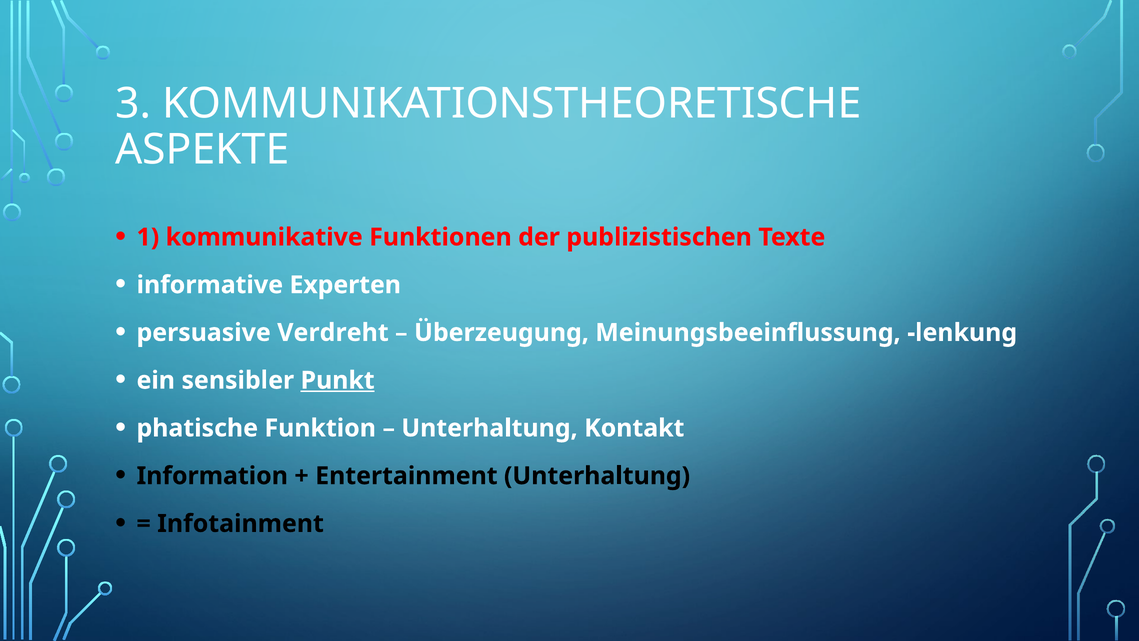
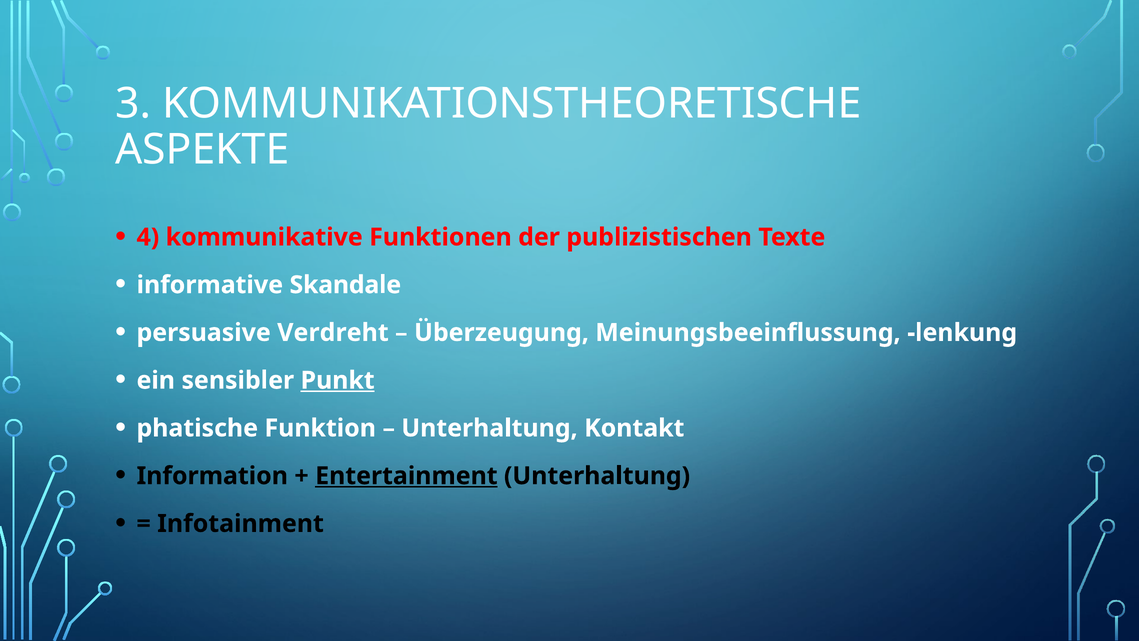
1: 1 -> 4 (148, 237)
Experten: Experten -> Skandale (345, 285)
Entertainment underline: none -> present (406, 476)
